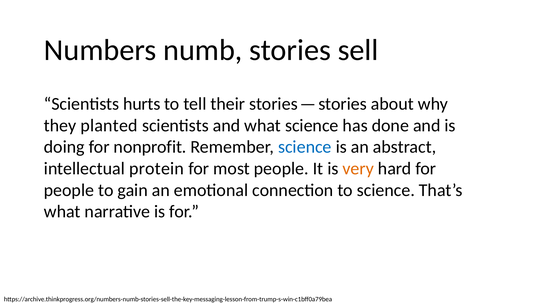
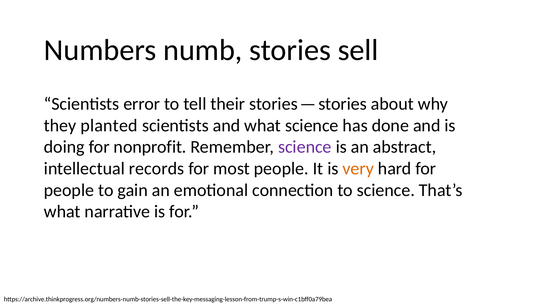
hurts: hurts -> error (142, 104)
science colour: blue -> purple (305, 147)
protein: protein -> records (157, 168)
